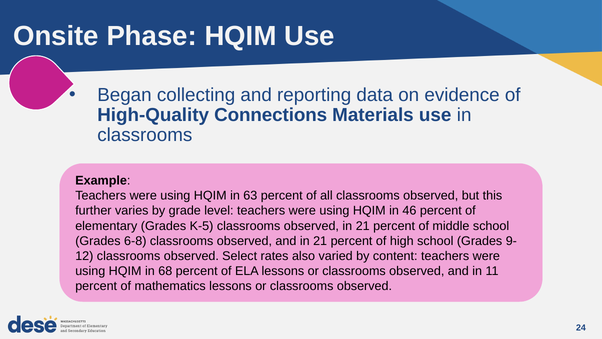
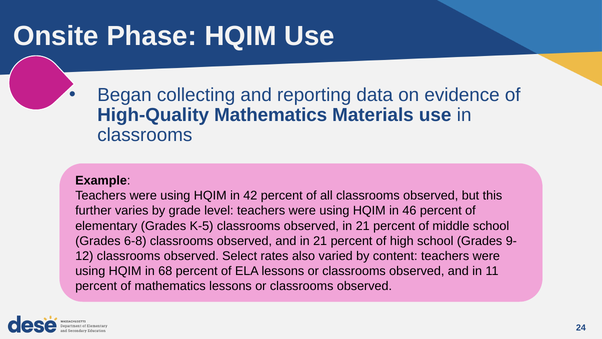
High-Quality Connections: Connections -> Mathematics (271, 115)
63: 63 -> 42 (250, 196)
